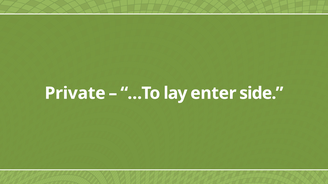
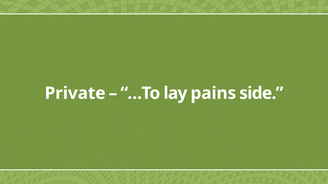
enter: enter -> pains (213, 93)
